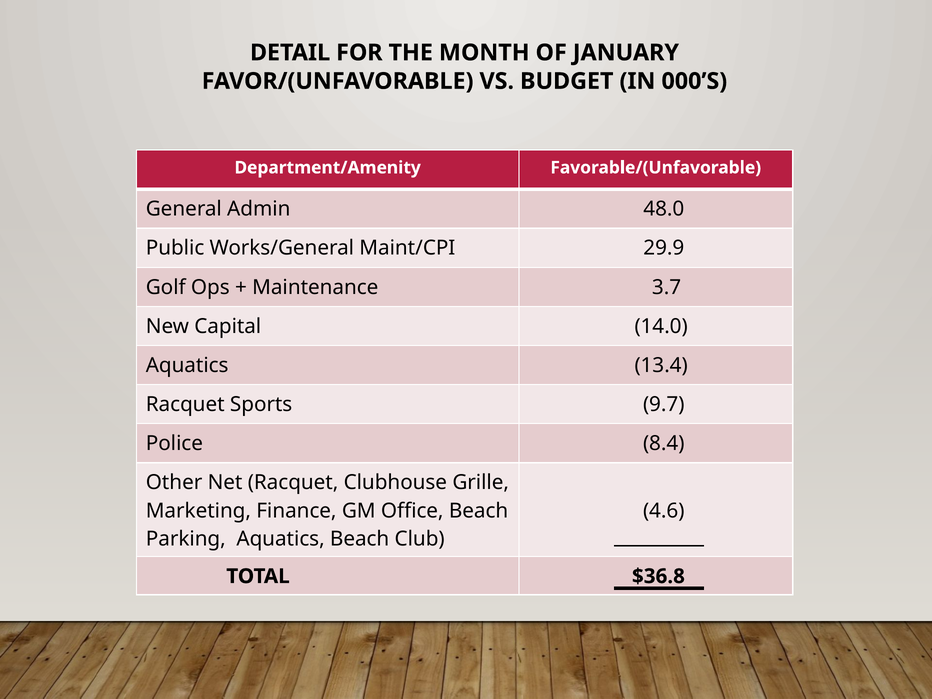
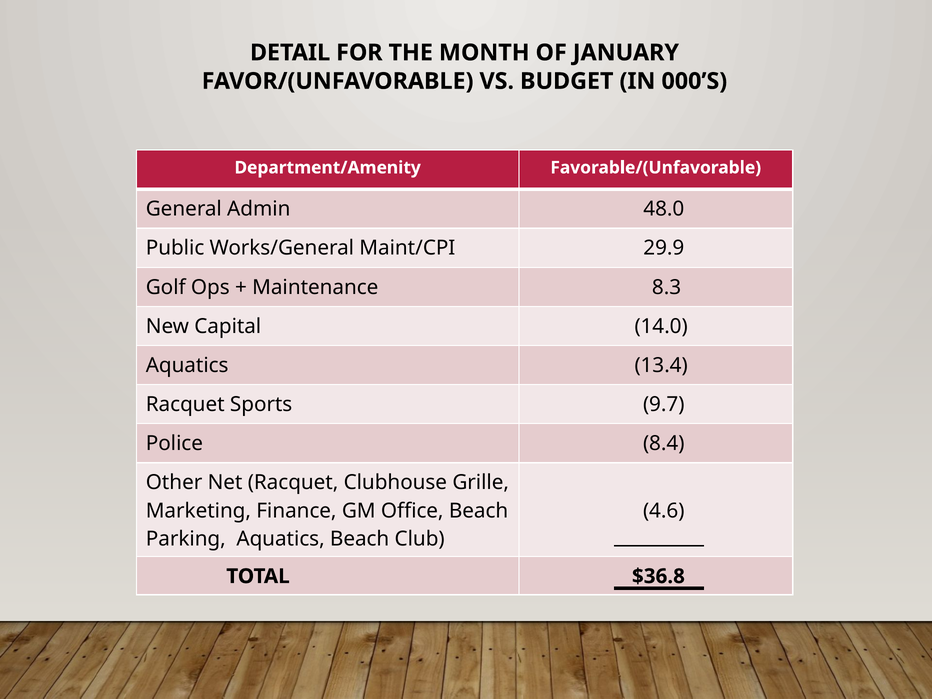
3.7: 3.7 -> 8.3 (667, 287)
